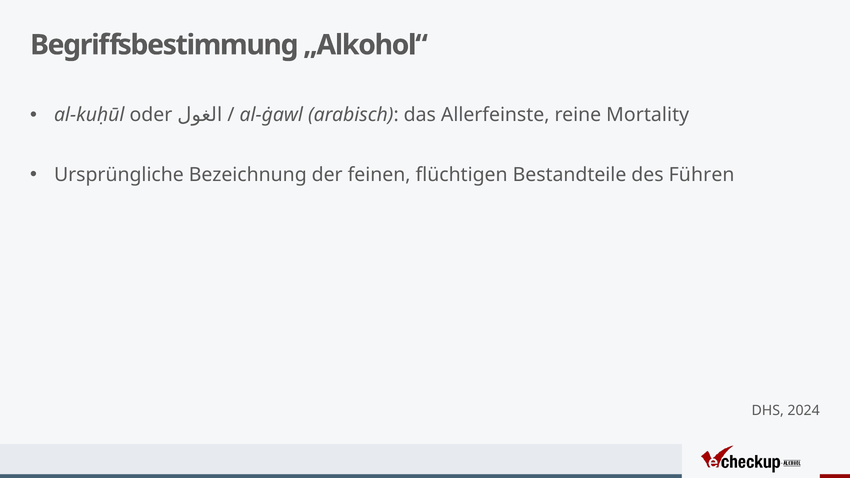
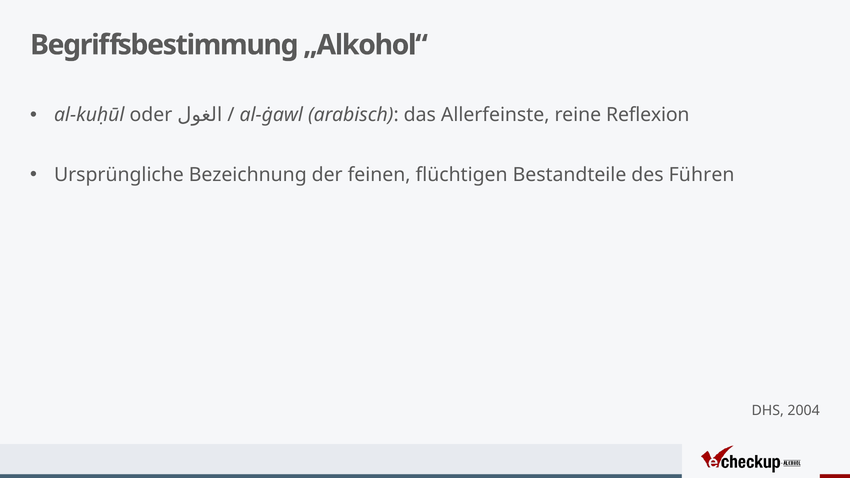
Mortality: Mortality -> Reflexion (648, 115)
2024: 2024 -> 2004 (804, 411)
